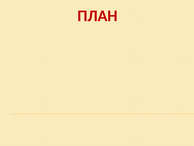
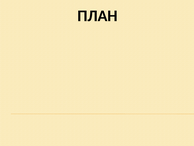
ПЛАН colour: red -> black (97, 16)
